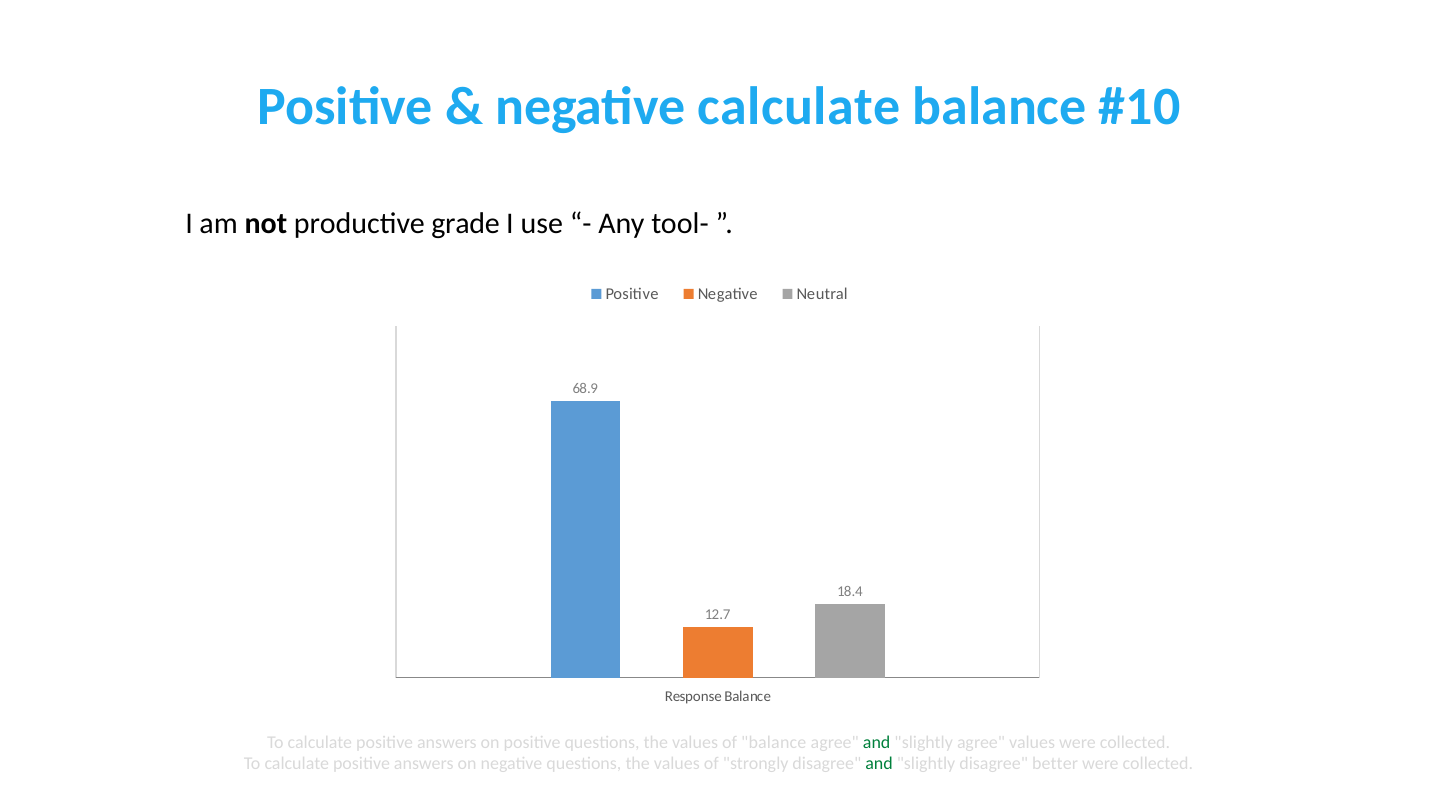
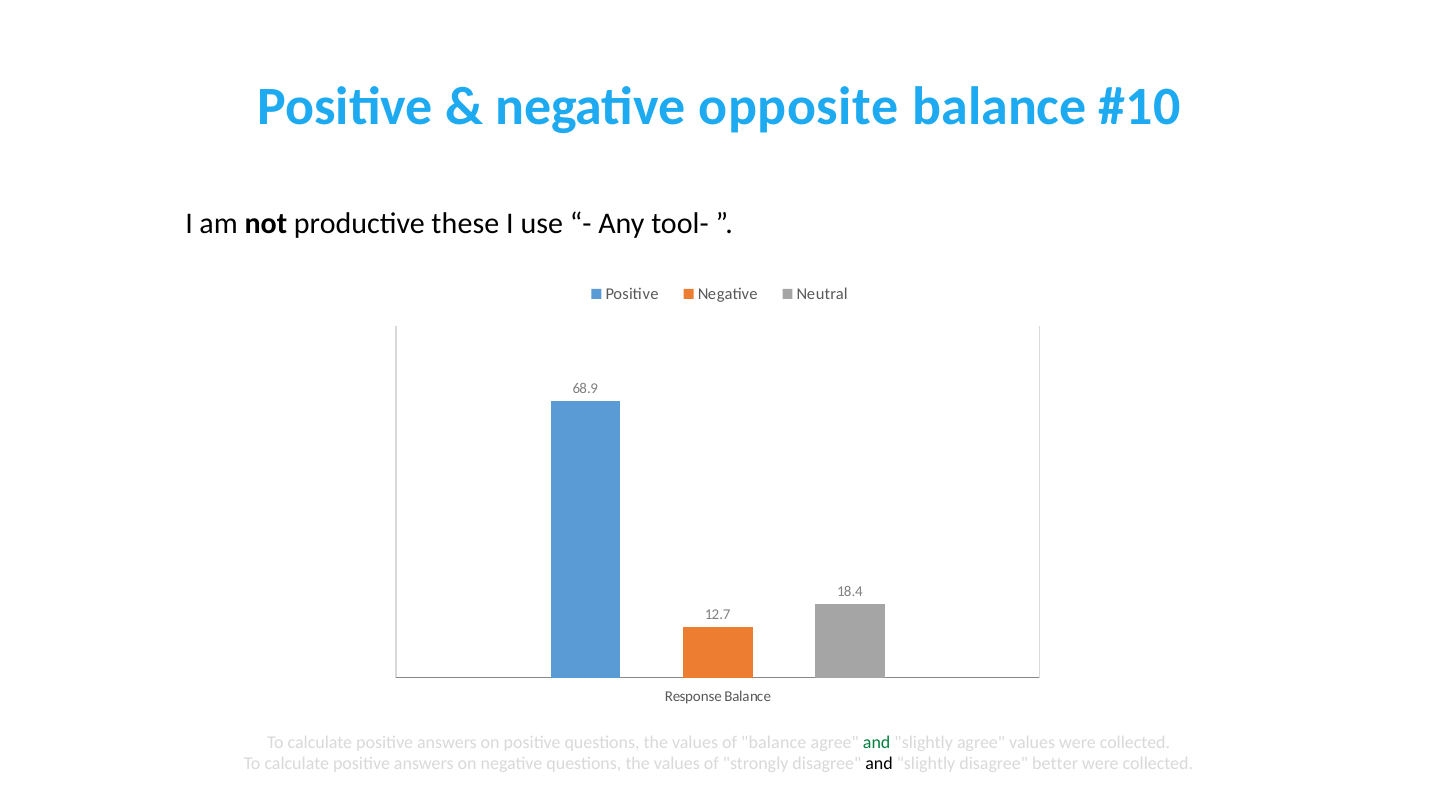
negative calculate: calculate -> opposite (799, 107)
grade: grade -> these (465, 223)
and colour: green -> black (879, 764)
